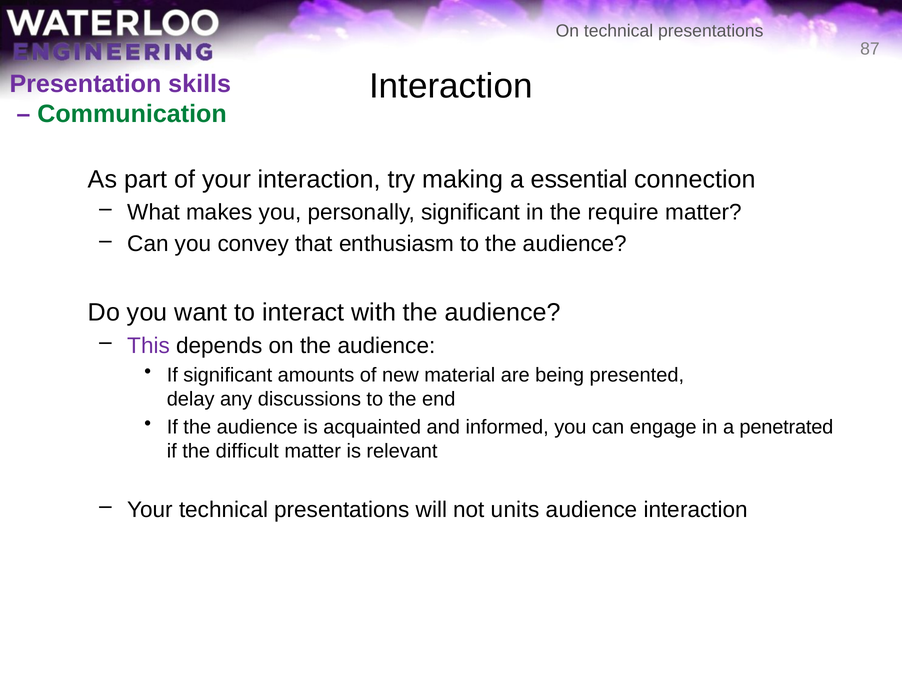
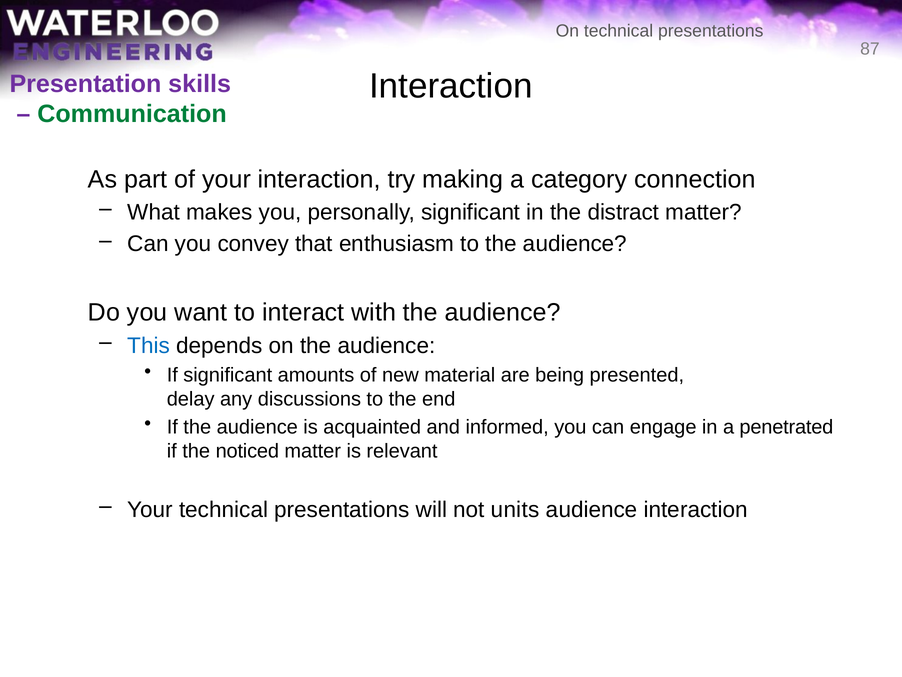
essential: essential -> category (579, 179)
require: require -> distract (623, 212)
This colour: purple -> blue (149, 345)
difficult: difficult -> noticed (247, 451)
